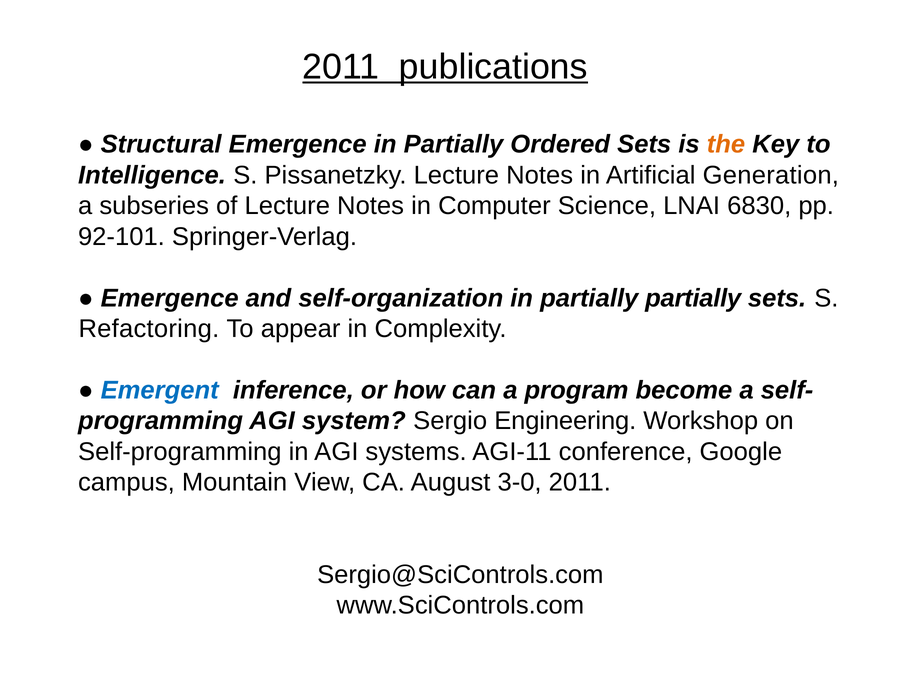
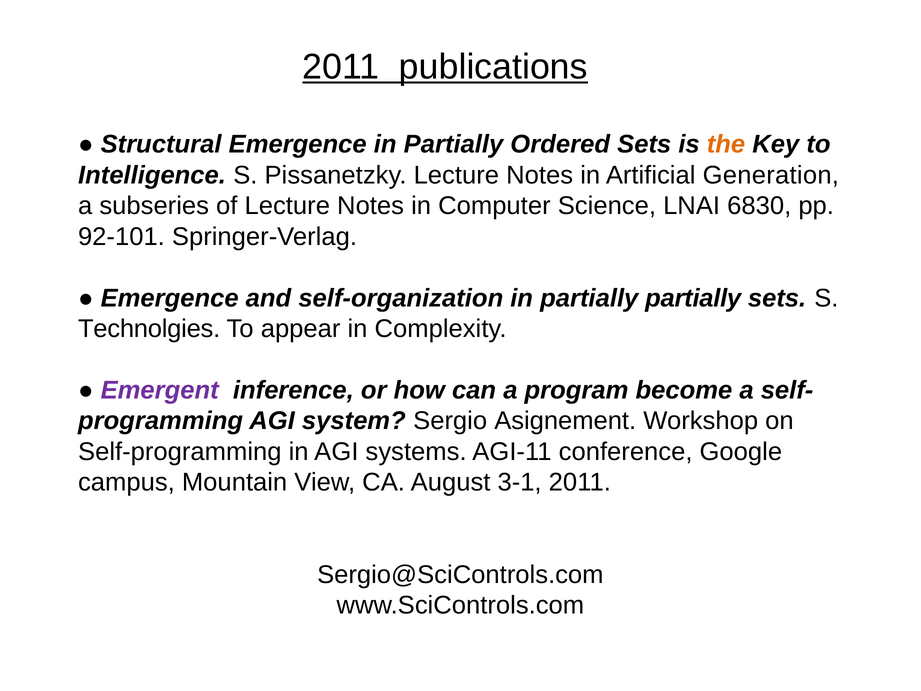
Refactoring: Refactoring -> Technolgies (149, 329)
Emergent colour: blue -> purple (160, 390)
Engineering: Engineering -> Asignement (565, 421)
3-0: 3-0 -> 3-1 (520, 482)
